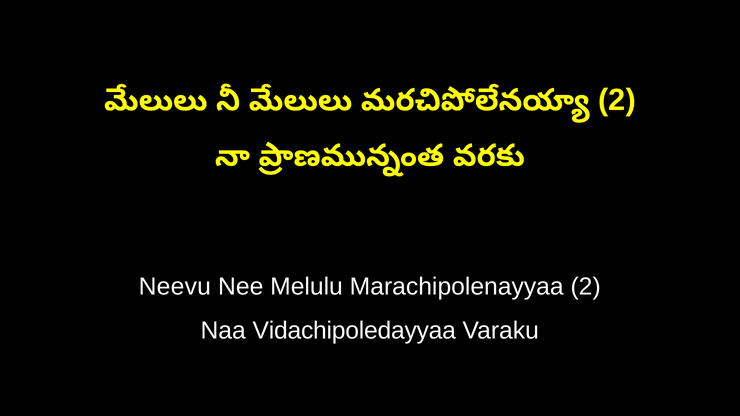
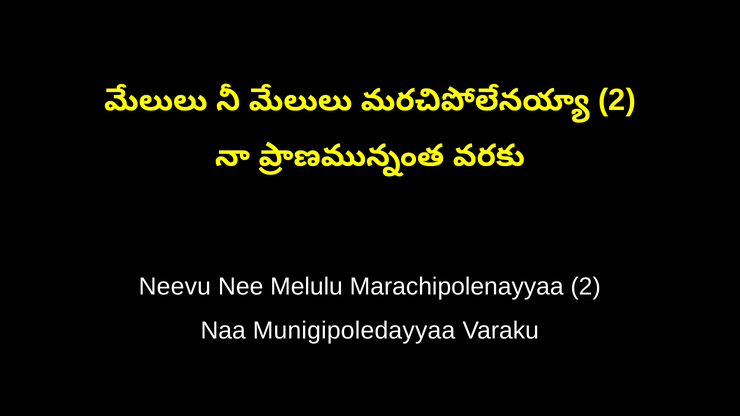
Vidachipoledayyaa: Vidachipoledayyaa -> Munigipoledayyaa (354, 331)
